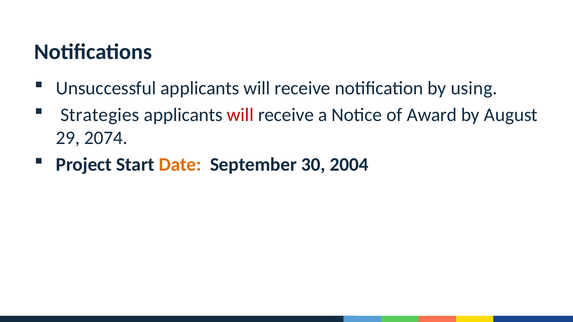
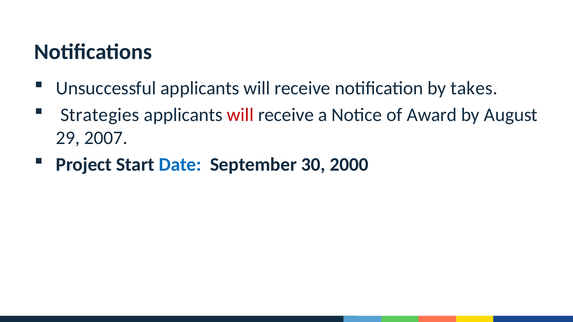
using: using -> takes (474, 88)
2074: 2074 -> 2007 (106, 138)
Date colour: orange -> blue (180, 165)
2004: 2004 -> 2000 (349, 165)
